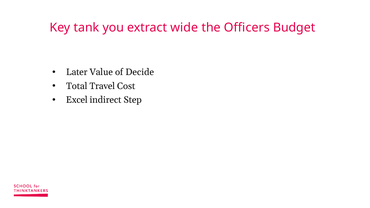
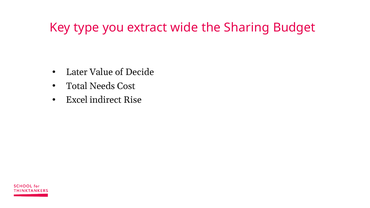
tank: tank -> type (86, 28)
Officers: Officers -> Sharing (247, 28)
Travel: Travel -> Needs (102, 86)
Step: Step -> Rise (133, 100)
